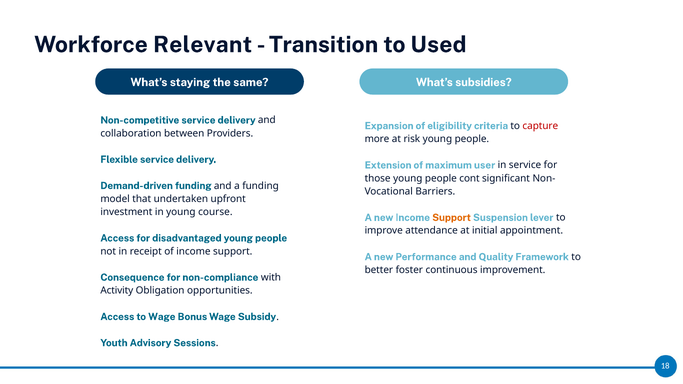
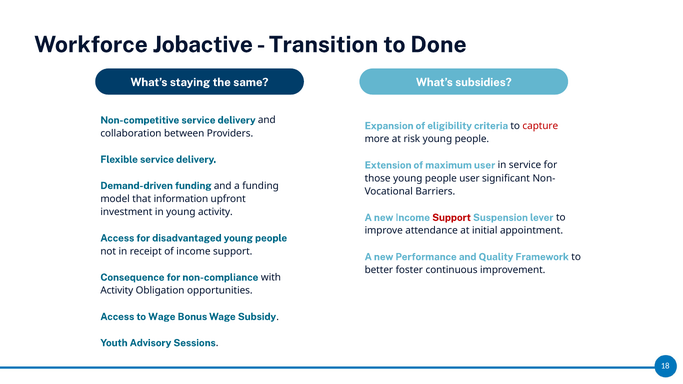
Relevant: Relevant -> Jobactive (203, 45)
Used: Used -> Done (438, 45)
people cont: cont -> user (469, 179)
undertaken: undertaken -> information (181, 199)
young course: course -> activity (215, 212)
Support colour: orange -> red (452, 218)
